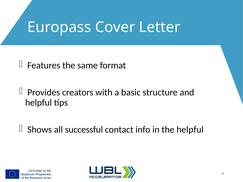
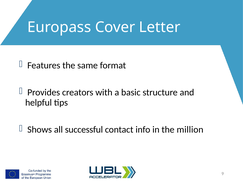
the helpful: helpful -> million (190, 130)
